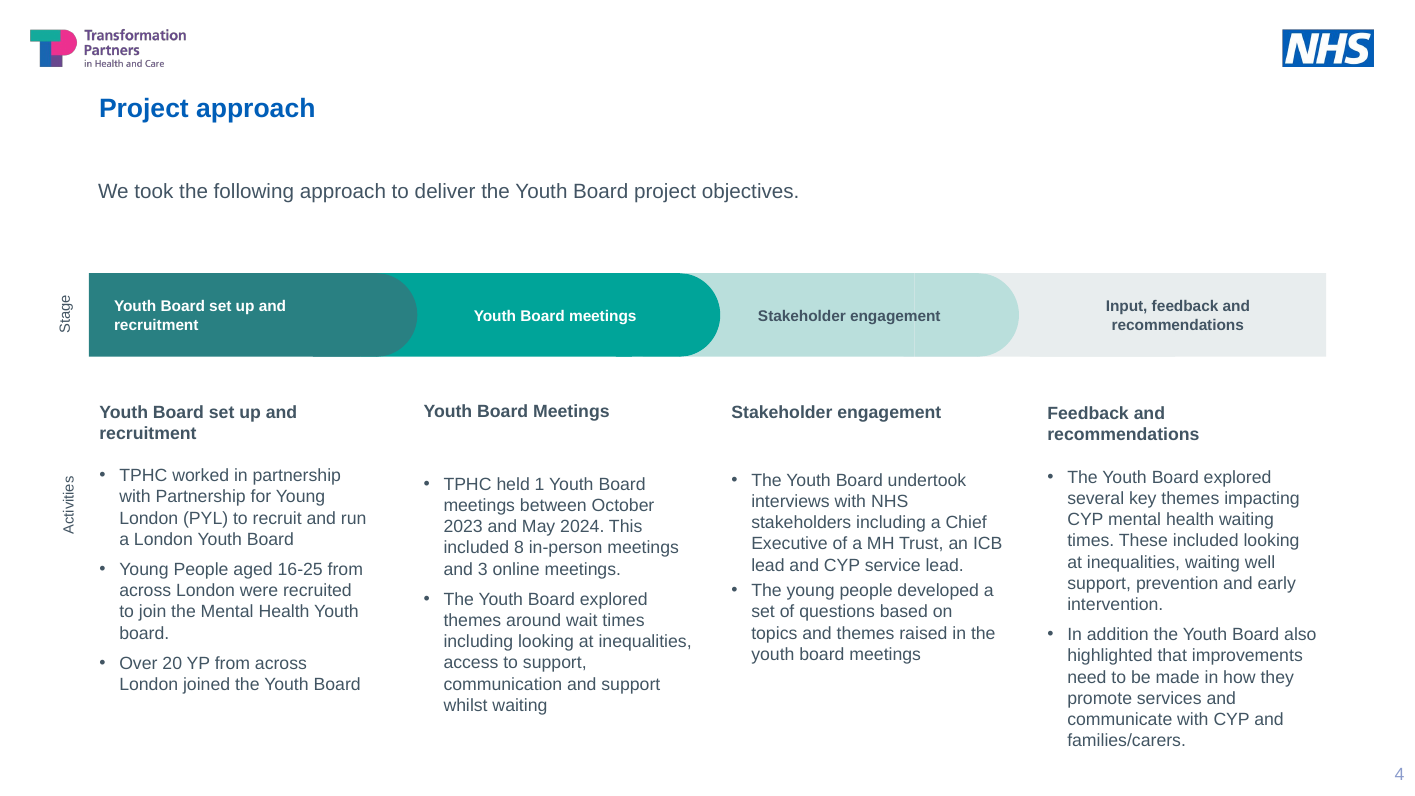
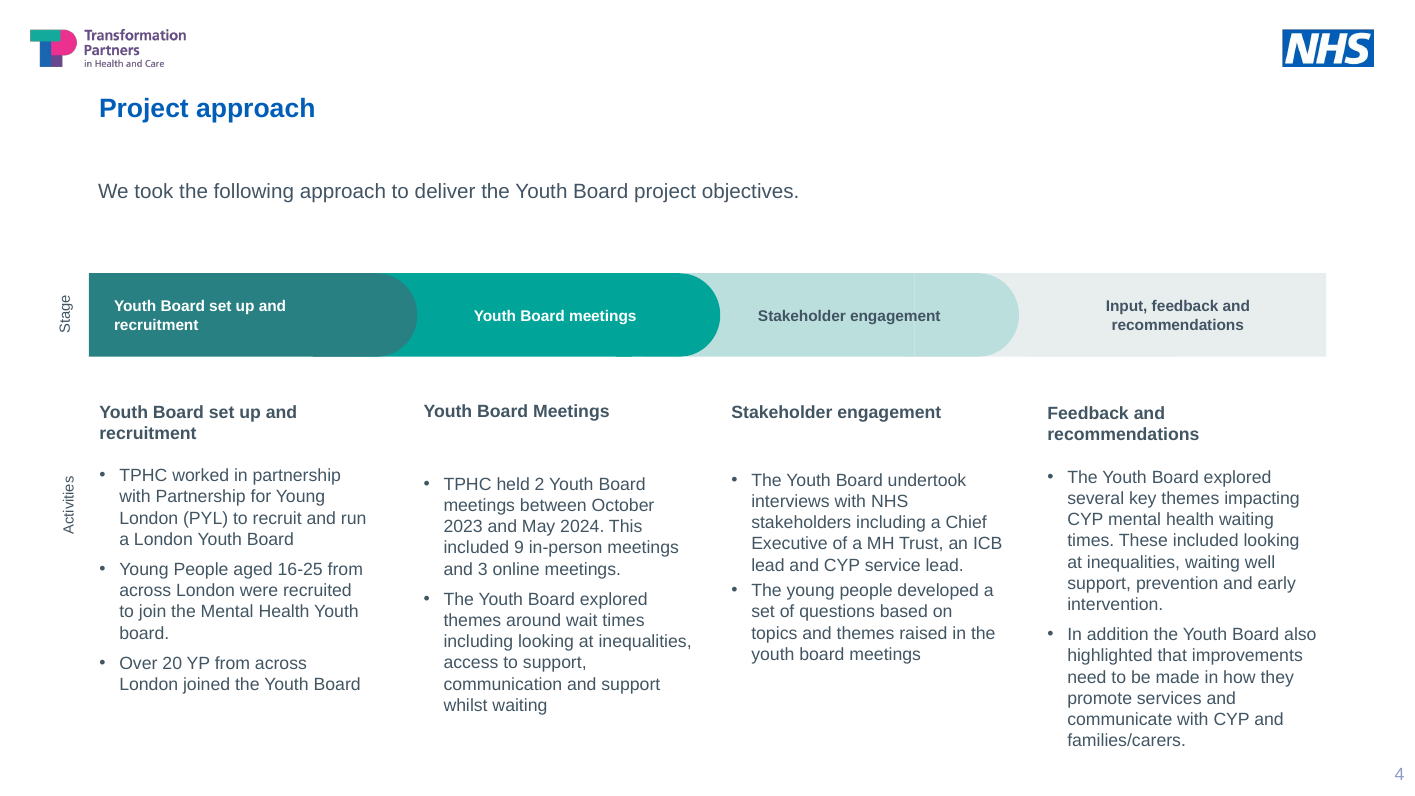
1: 1 -> 2 (540, 484)
8: 8 -> 9 (519, 548)
